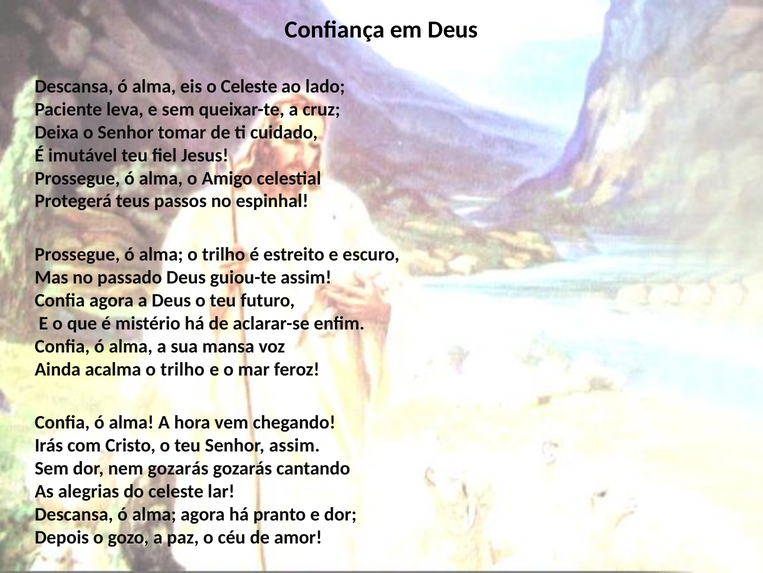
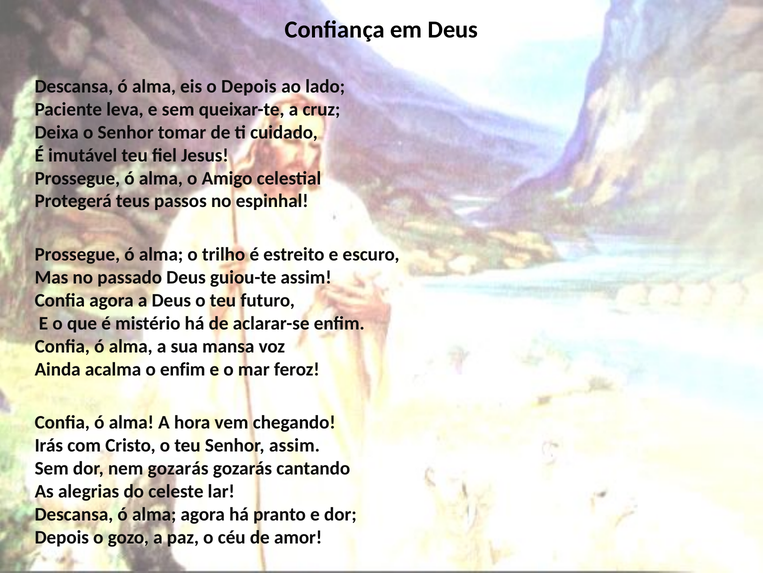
o Celeste: Celeste -> Depois (249, 86)
acalma o trilho: trilho -> enfim (183, 369)
